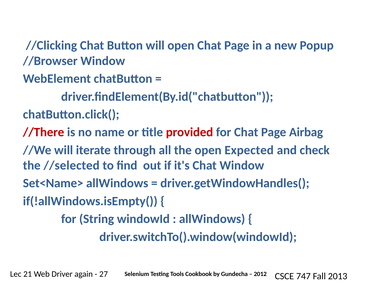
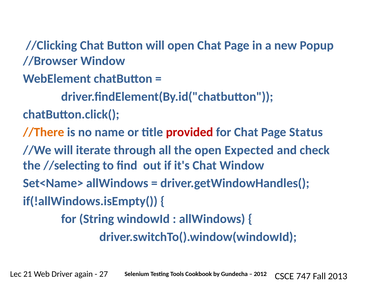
//There colour: red -> orange (44, 132)
Airbag: Airbag -> Status (306, 132)
//selected: //selected -> //selecting (72, 165)
